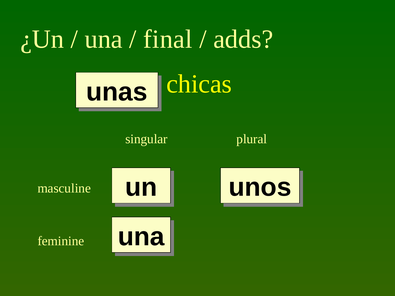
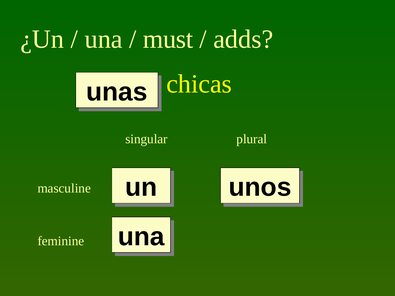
final: final -> must (168, 39)
